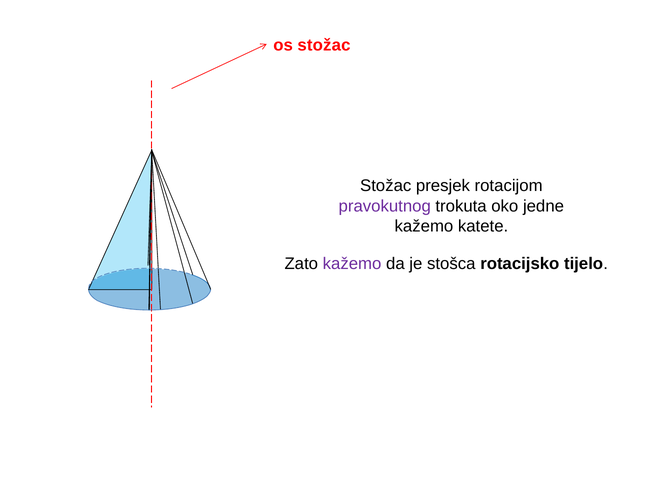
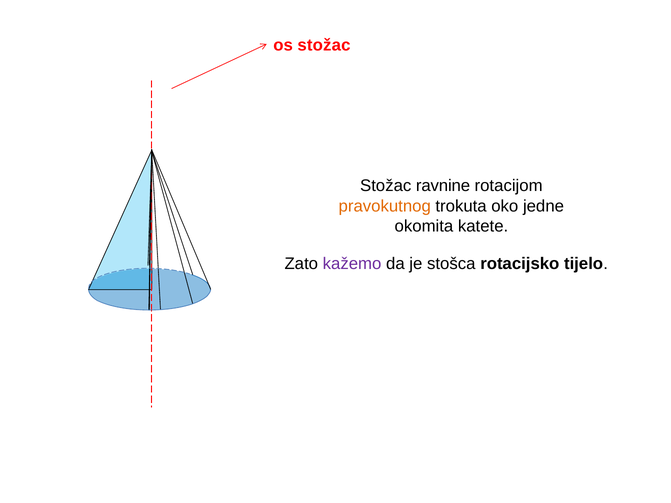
presjek: presjek -> ravnine (443, 186)
pravokutnog colour: purple -> orange (385, 206)
kažemo: kažemo -> okomita (424, 226)
